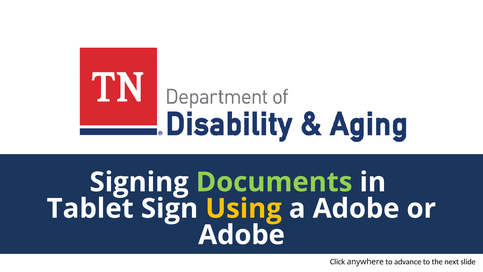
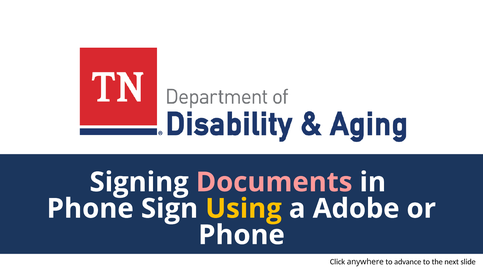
Documents colour: light green -> pink (274, 182)
Tablet: Tablet -> Phone (90, 208)
Adobe: Adobe -> Phone (241, 235)
